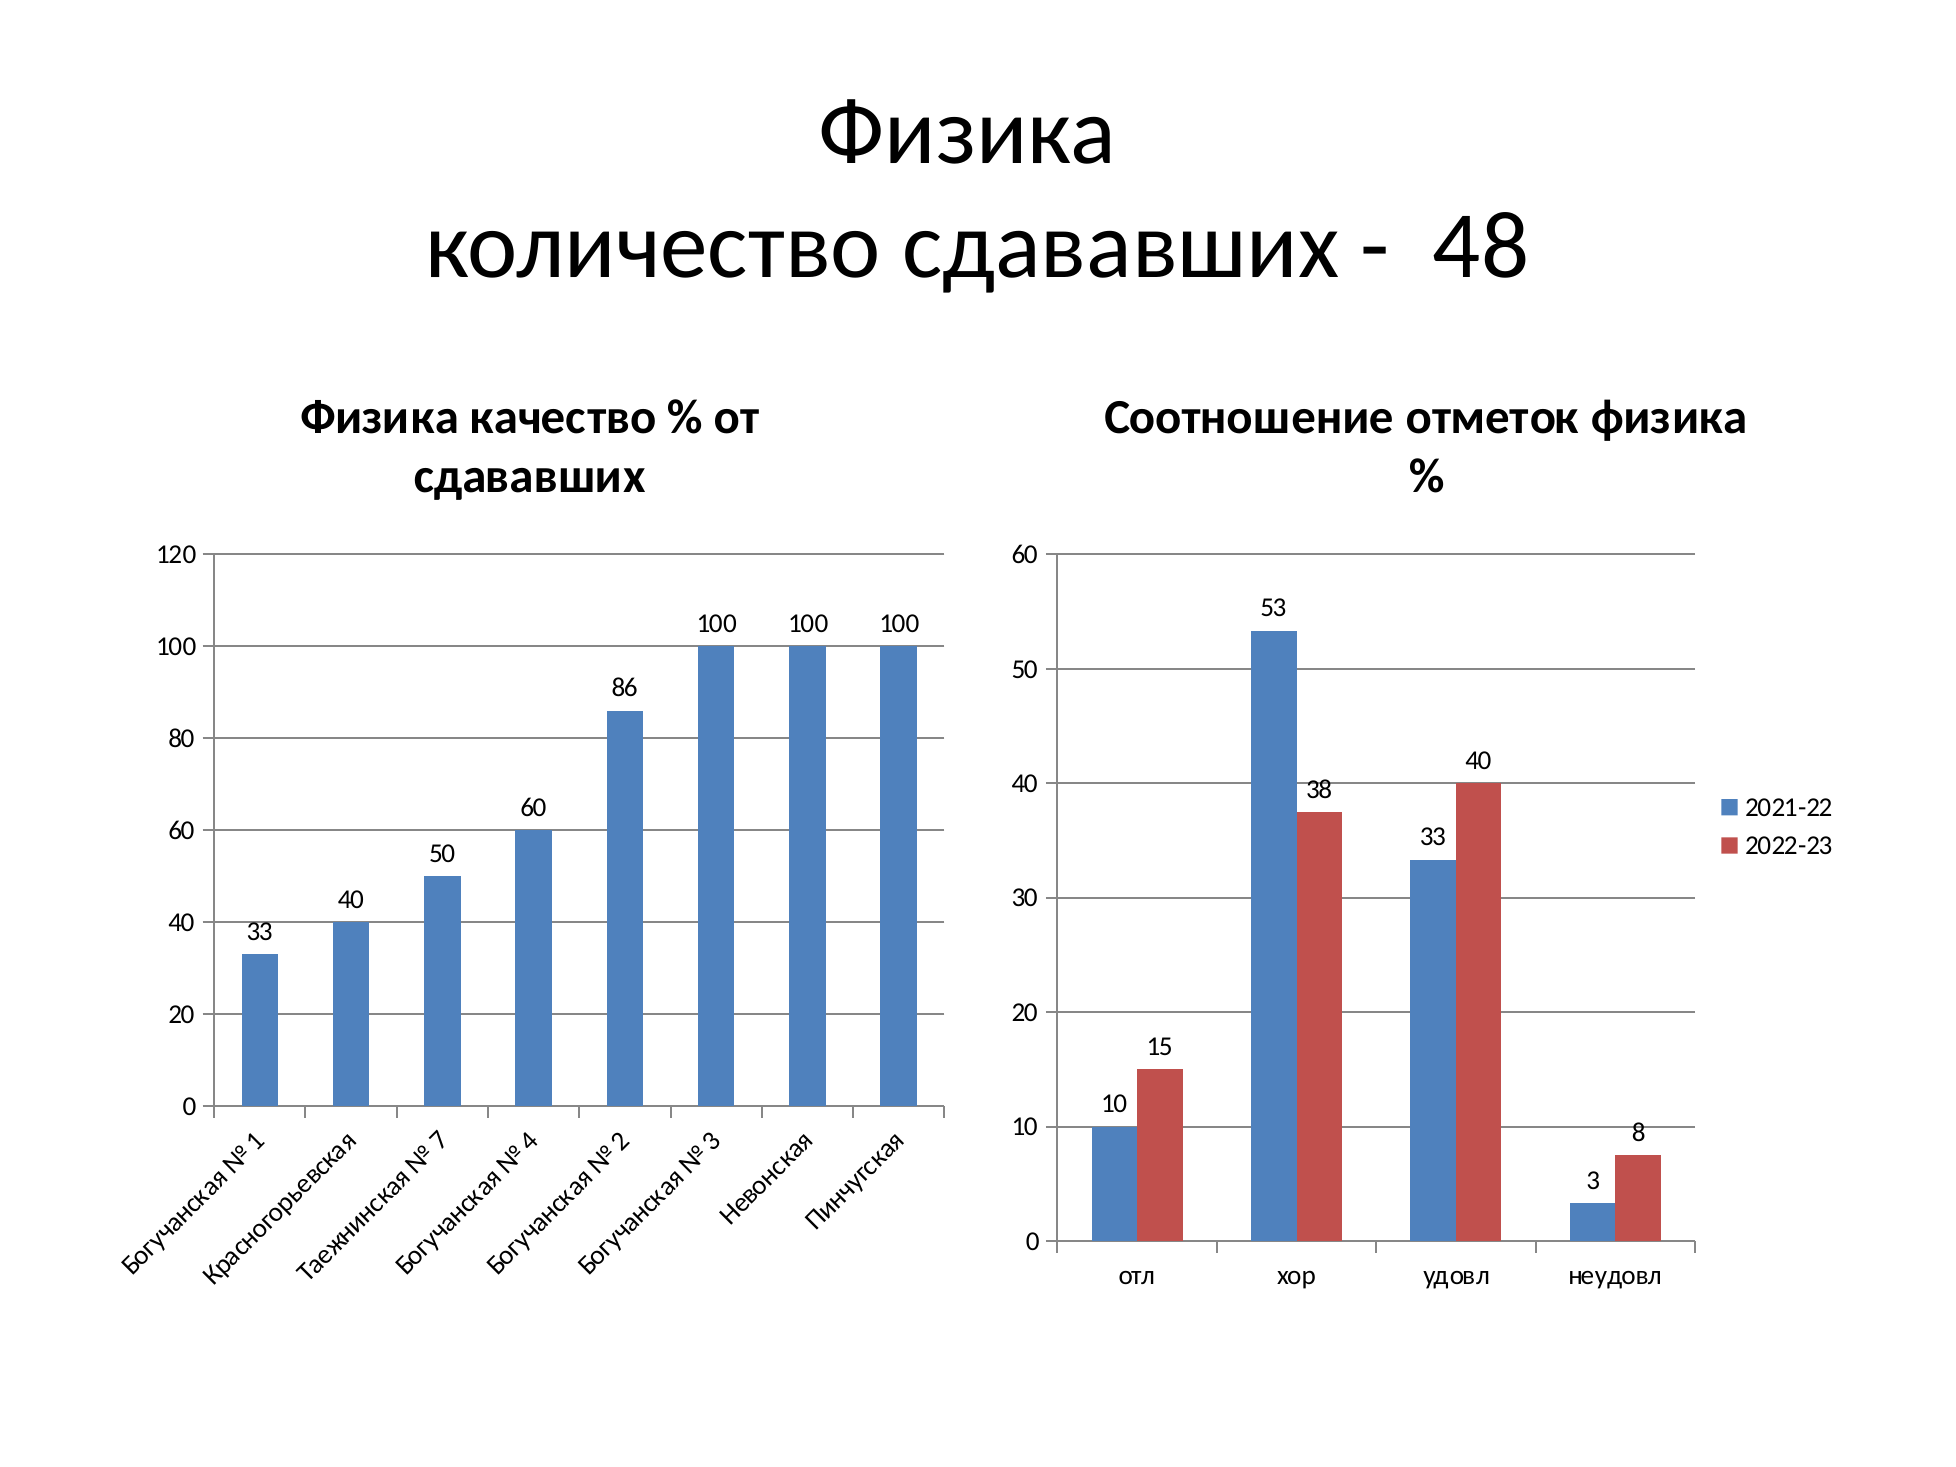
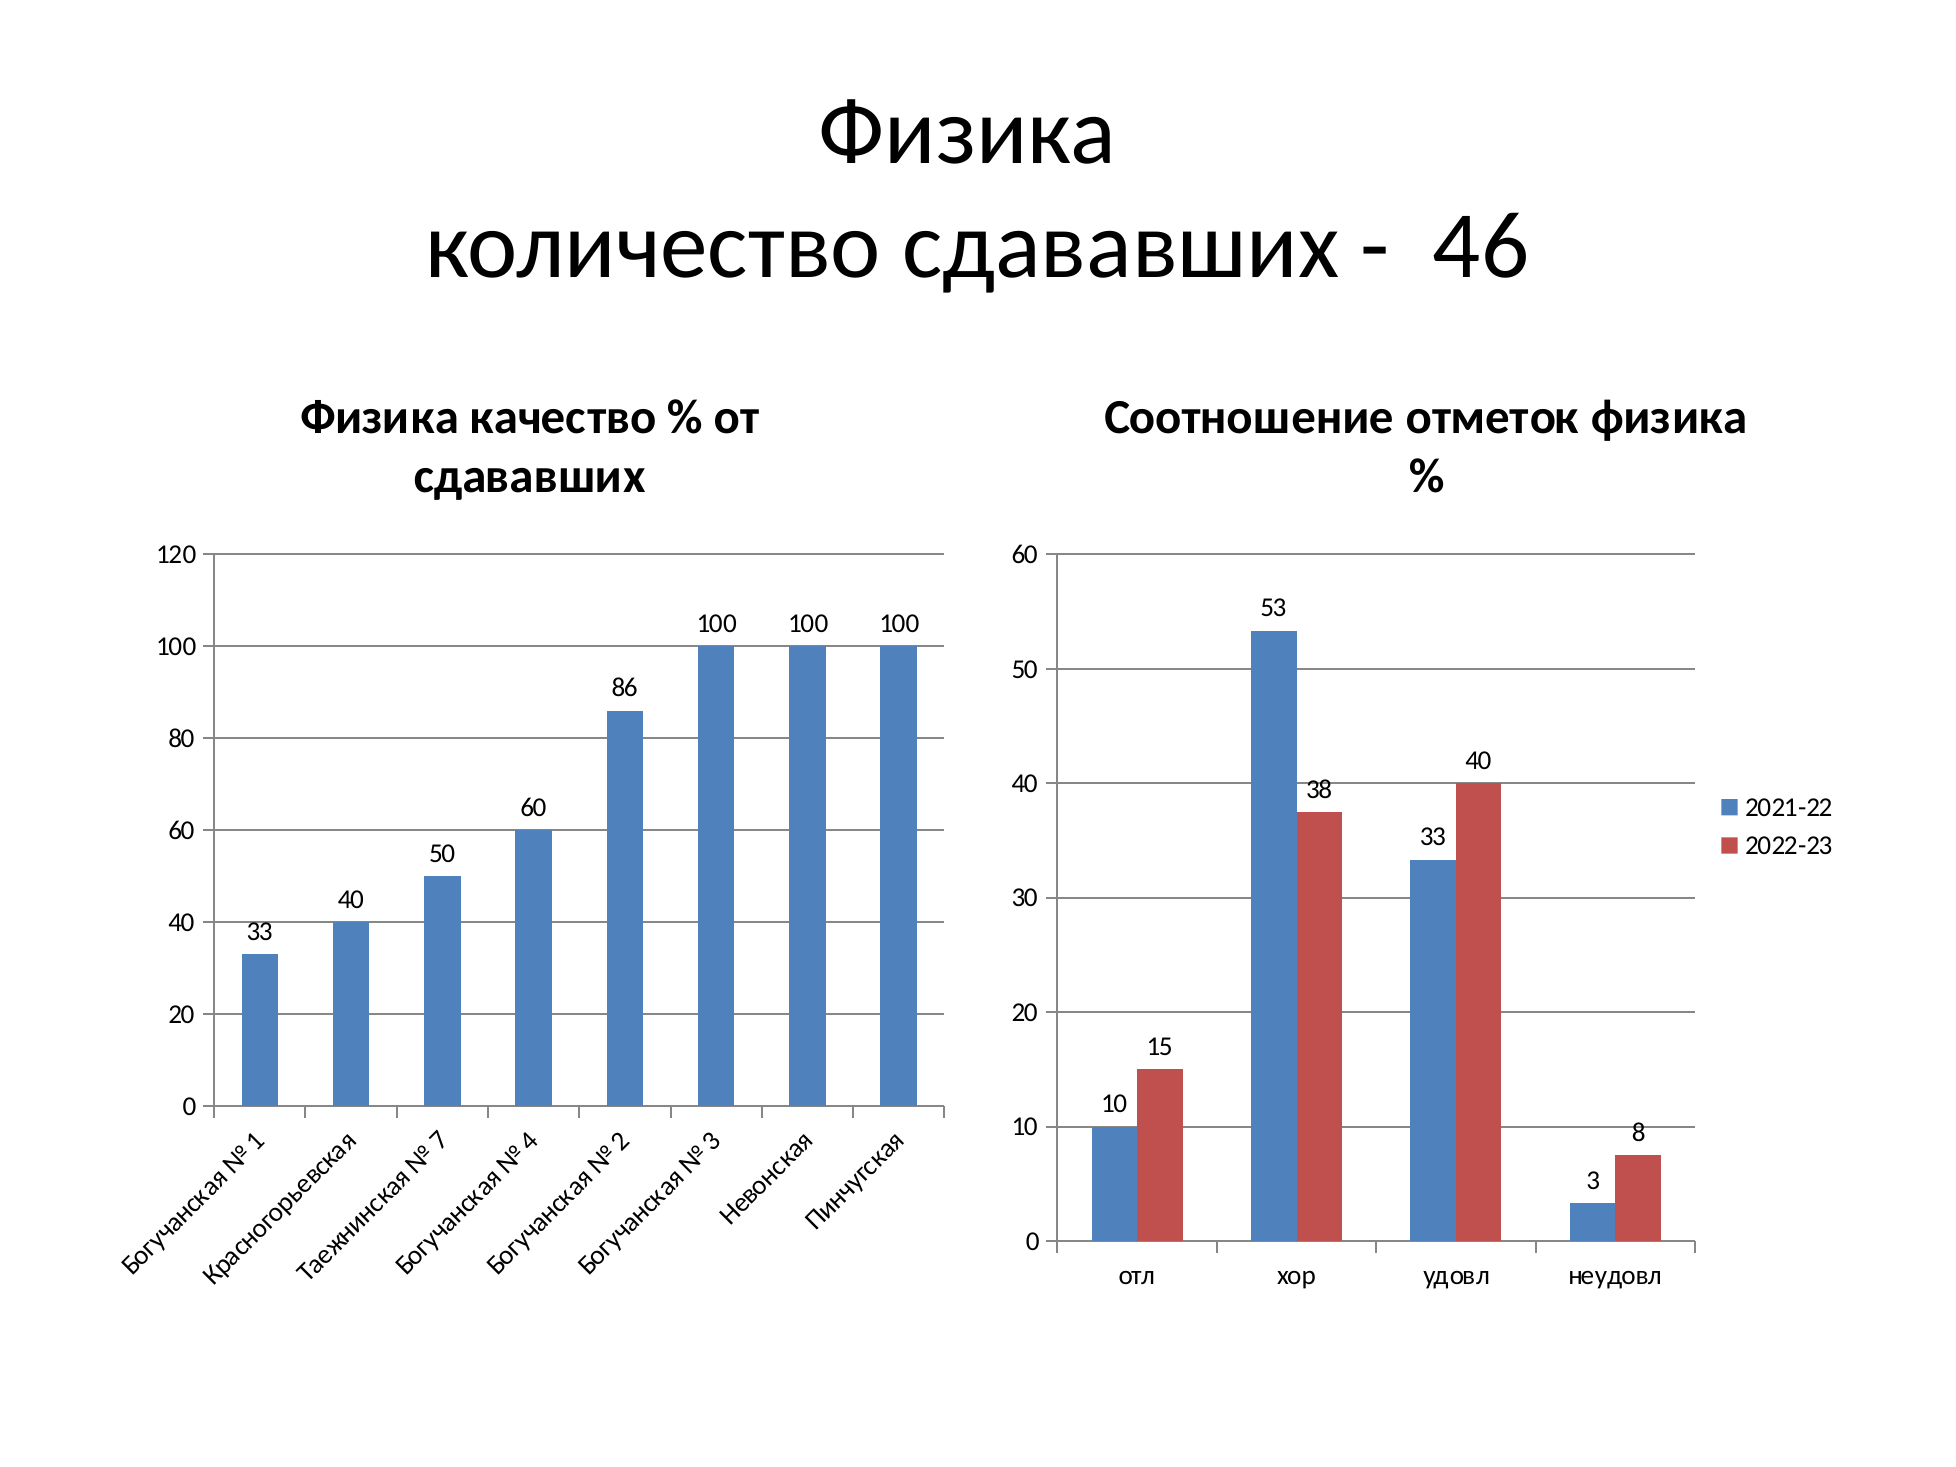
48: 48 -> 46 (1481, 246)
